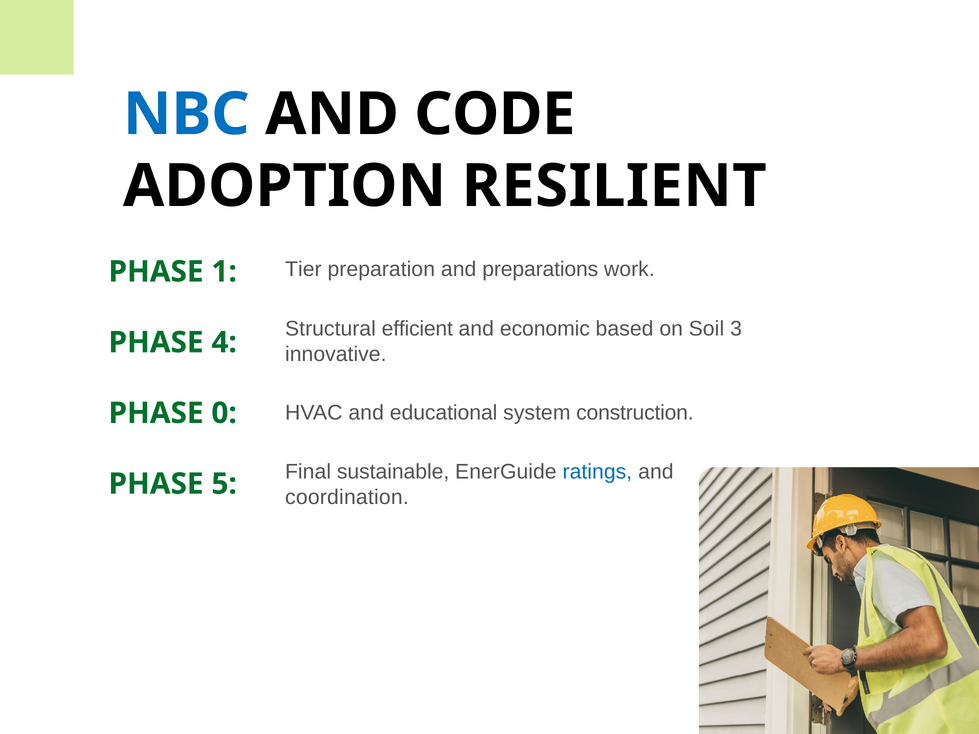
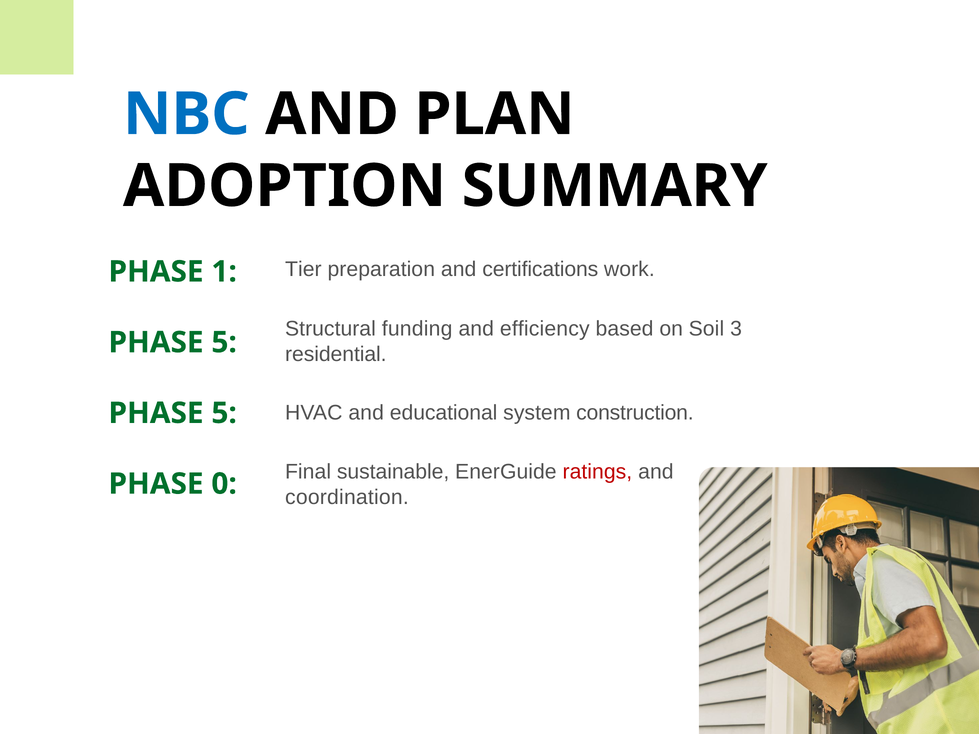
CODE: CODE -> PLAN (495, 114)
RESILIENT: RESILIENT -> SUMMARY (615, 186)
preparations: preparations -> certifications (540, 269)
efficient: efficient -> funding (417, 329)
economic: economic -> efficiency (545, 329)
4: 4 -> 5 (224, 343)
innovative: innovative -> residential (336, 354)
0: 0 -> 5 (224, 413)
ratings colour: blue -> red (597, 472)
5: 5 -> 0 (224, 484)
